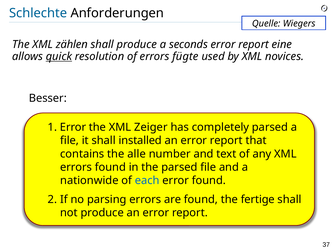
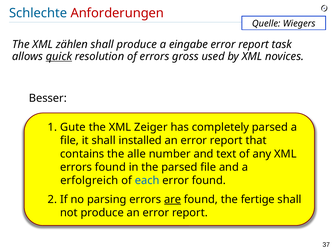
Anforderungen colour: black -> red (117, 13)
seconds: seconds -> eingabe (188, 44)
eine: eine -> task (282, 44)
fügte: fügte -> gross (185, 56)
Error: Error -> Gute (73, 127)
nationwide: nationwide -> erfolgreich (89, 180)
are underline: none -> present (173, 199)
